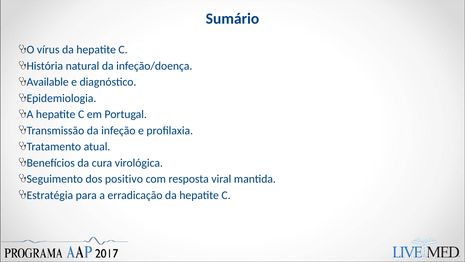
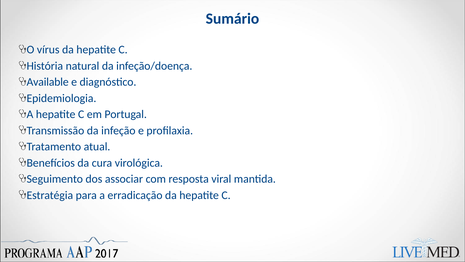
positivo: positivo -> associar (124, 179)
